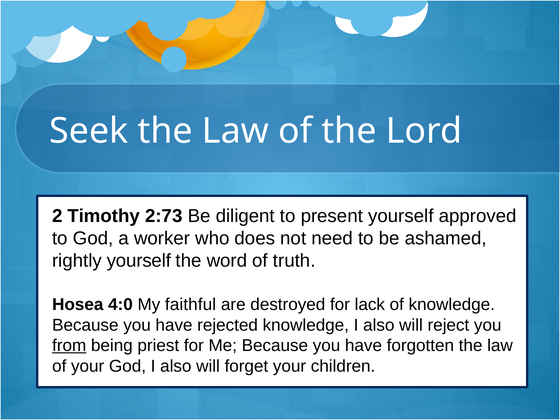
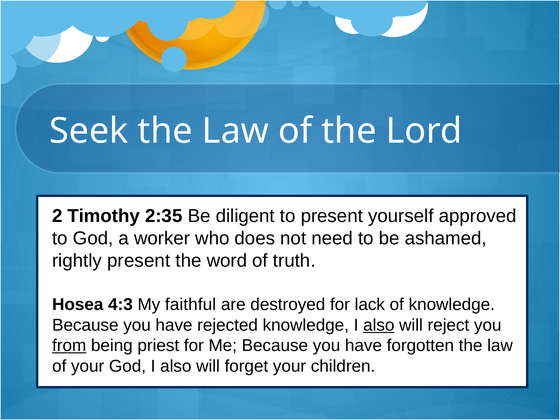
2:73: 2:73 -> 2:35 (164, 216)
rightly yourself: yourself -> present (139, 261)
4:0: 4:0 -> 4:3 (120, 305)
also underline: none -> present (379, 325)
